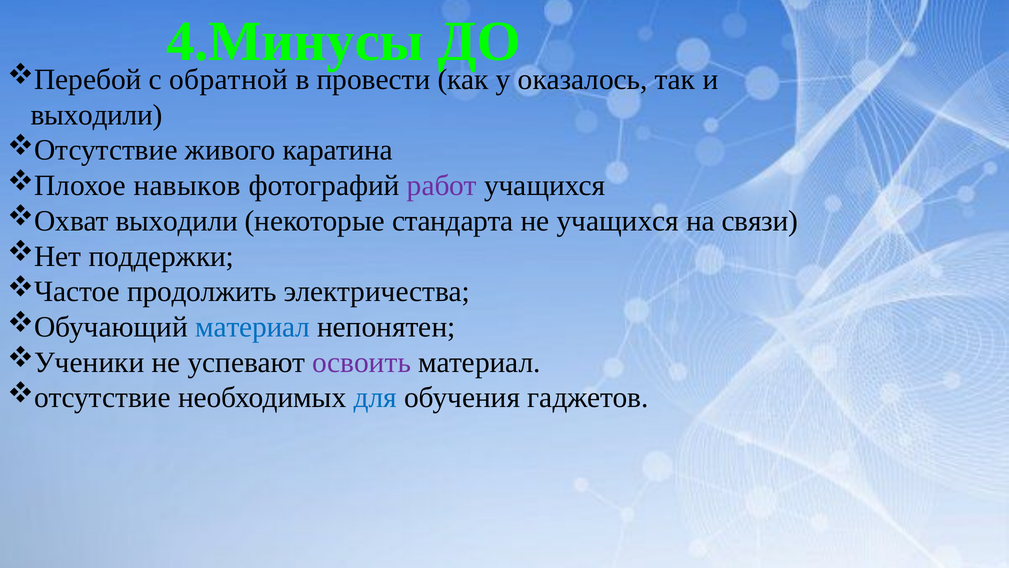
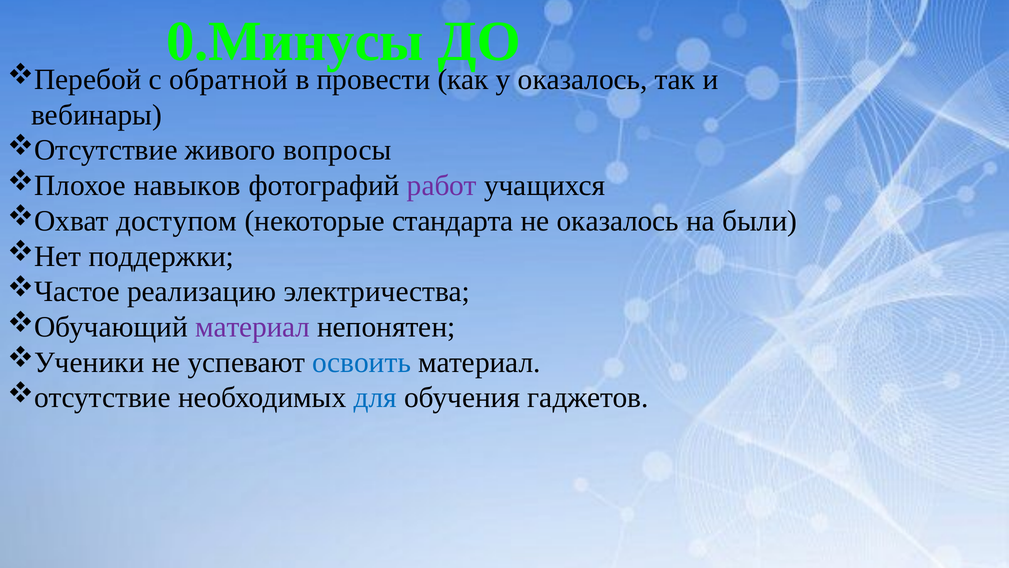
4.Минусы: 4.Минусы -> 0.Минусы (295, 42)
выходили: выходили -> вебинары (97, 115)
каратина: каратина -> вопросы (337, 150)
выходили: выходили -> доступом (177, 221)
не учащихся: учащихся -> оказалось (618, 221)
связи: связи -> были (760, 221)
продолжить: продолжить -> реализацию (202, 291)
материал colour: blue -> purple (253, 327)
освоить colour: purple -> blue (362, 362)
